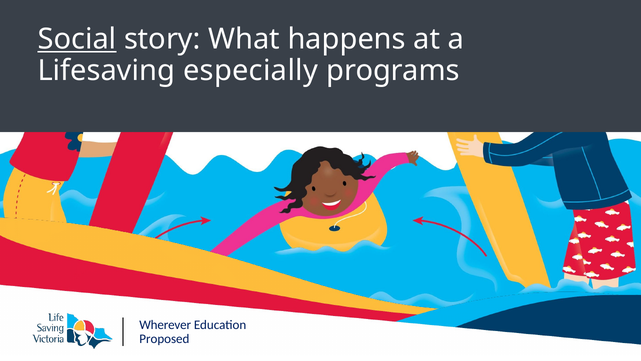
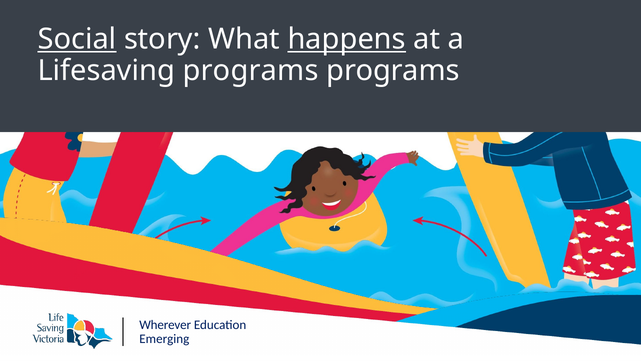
happens underline: none -> present (347, 39)
Lifesaving especially: especially -> programs (251, 71)
Proposed: Proposed -> Emerging (164, 339)
